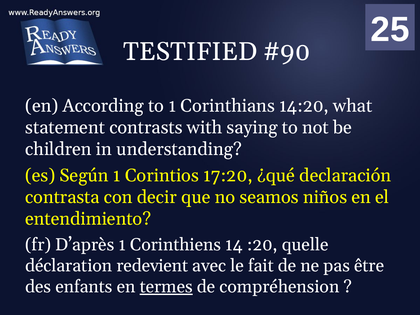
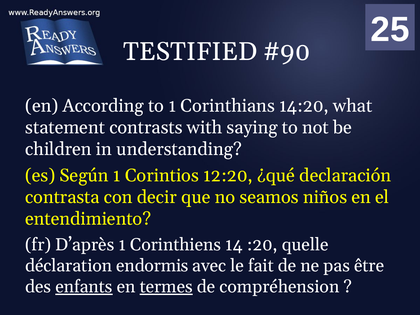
17:20: 17:20 -> 12:20 (228, 176)
redevient: redevient -> endormis (152, 266)
enfants underline: none -> present (84, 287)
